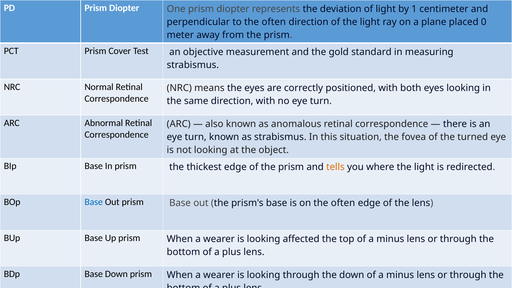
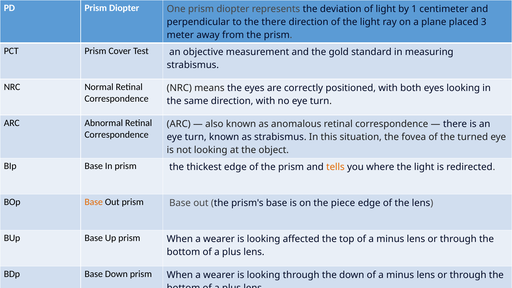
to the often: often -> there (274, 22)
0: 0 -> 3 (484, 22)
Base colour: blue -> orange (94, 202)
on the often: often -> piece (343, 203)
